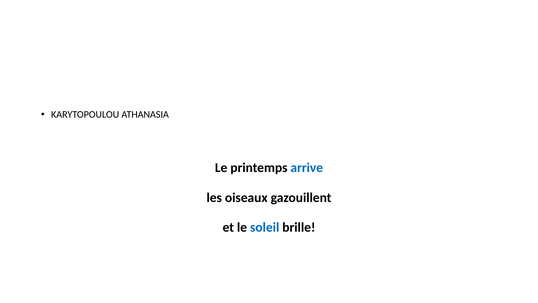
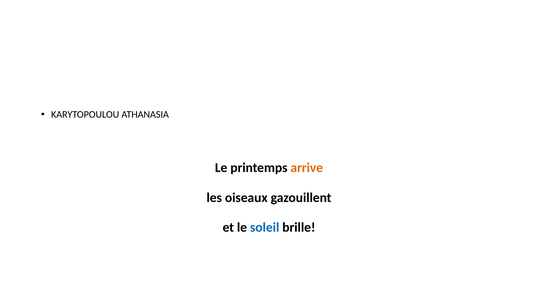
arrive colour: blue -> orange (307, 168)
